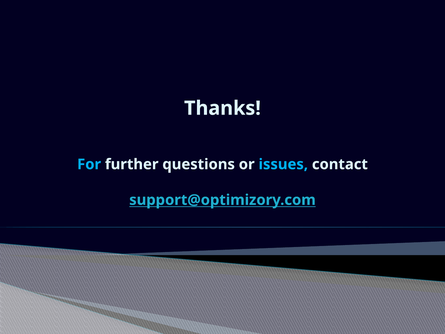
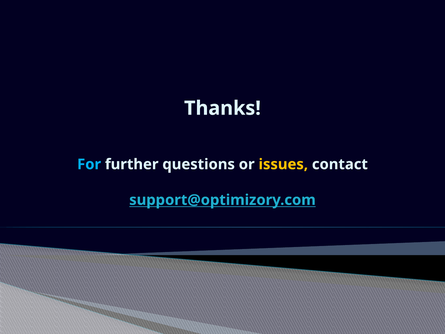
issues colour: light blue -> yellow (283, 164)
